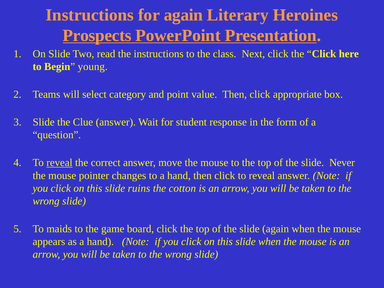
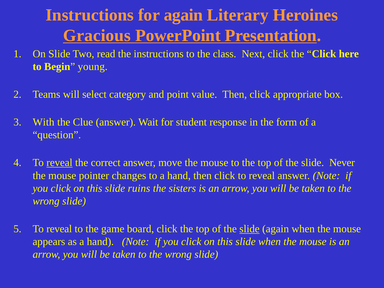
Prospects: Prospects -> Gracious (97, 35)
Slide: Slide -> With (44, 122)
cotton: cotton -> sisters (182, 188)
maids: maids -> reveal (59, 229)
slide underline: none -> present (249, 229)
